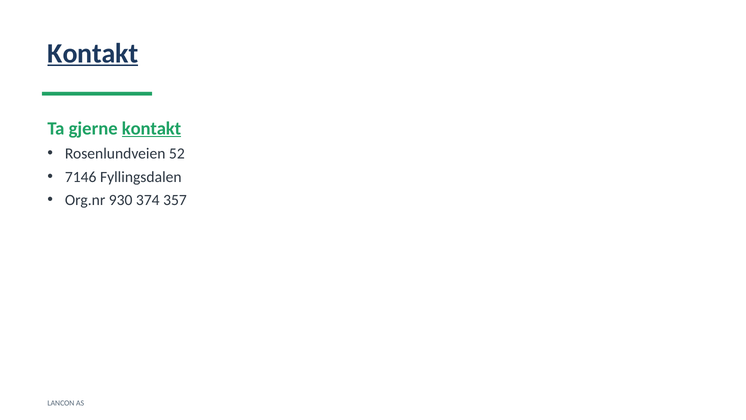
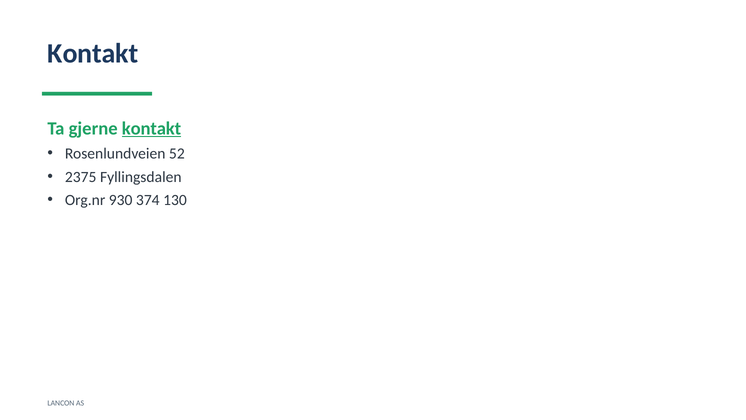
Kontakt underline: present -> none (93, 53)
7146: 7146 -> 2375 (81, 177)
357: 357 -> 130 (175, 200)
